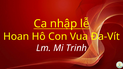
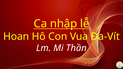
Trinh: Trinh -> Thần (76, 48)
